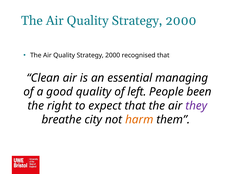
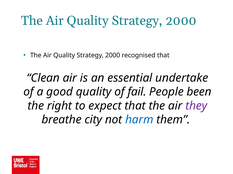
managing: managing -> undertake (182, 78)
left: left -> fail (137, 92)
harm colour: orange -> blue (139, 120)
